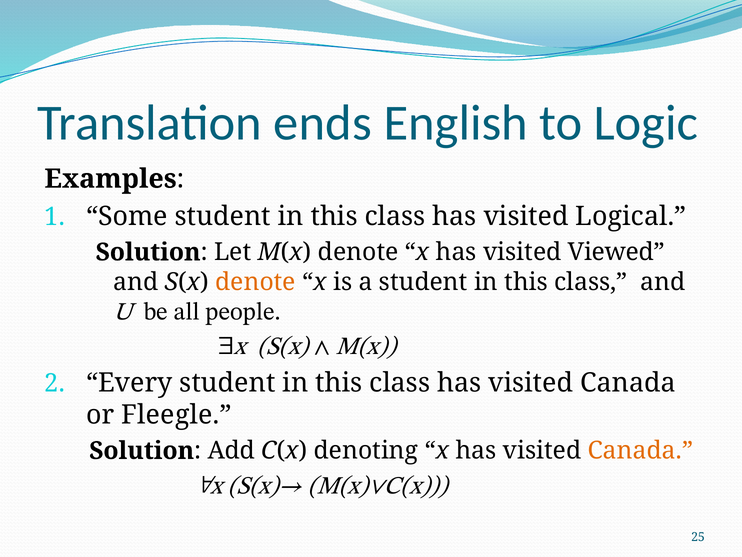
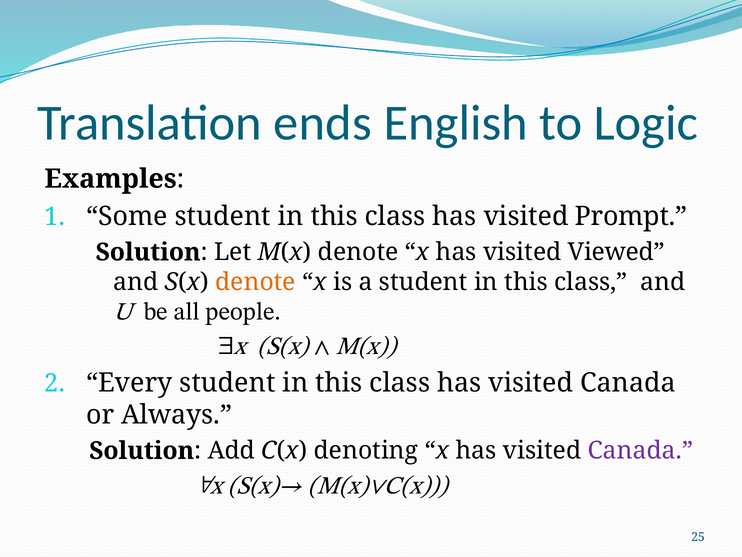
Logical: Logical -> Prompt (631, 216)
Fleegle: Fleegle -> Always (177, 415)
Canada colour: orange -> purple (640, 450)
